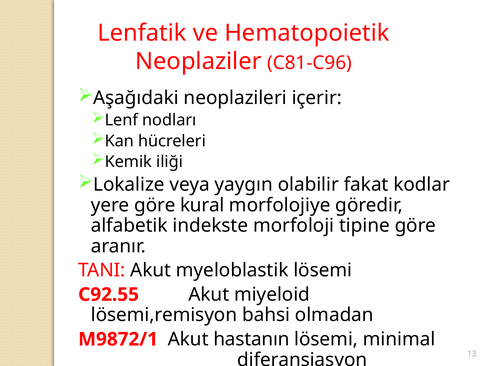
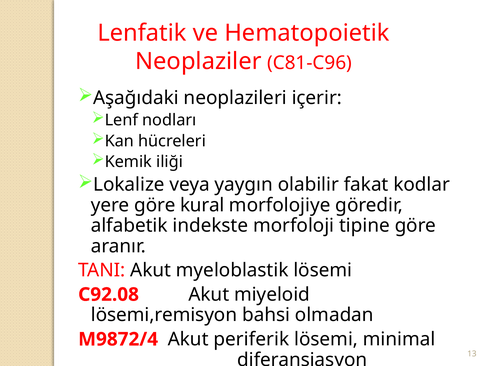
C92.55: C92.55 -> C92.08 (109, 295)
M9872/1: M9872/1 -> M9872/4 (118, 339)
hastanın: hastanın -> periferik (251, 339)
